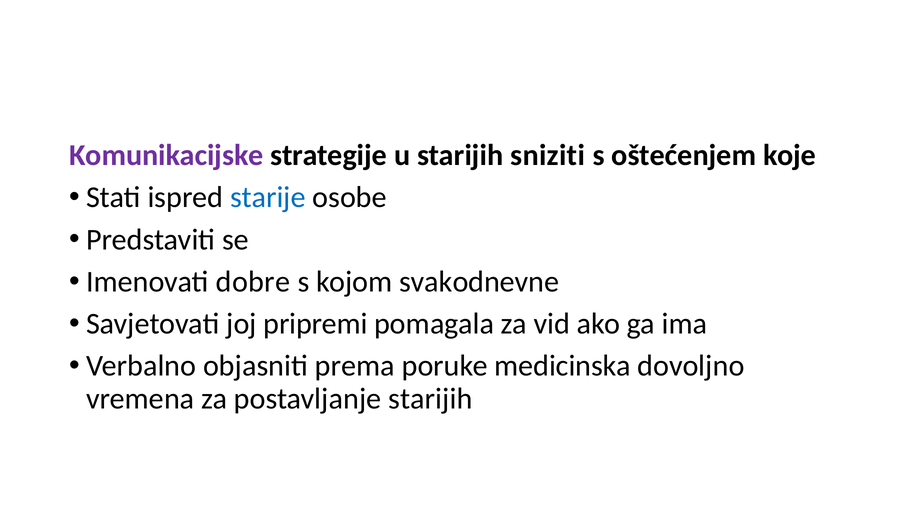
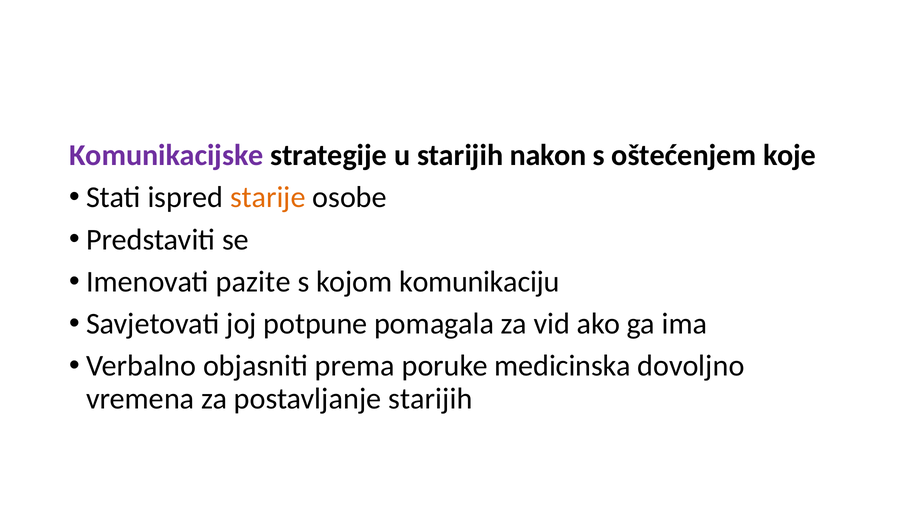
sniziti: sniziti -> nakon (548, 155)
starije colour: blue -> orange (268, 197)
dobre: dobre -> pazite (253, 281)
svakodnevne: svakodnevne -> komunikaciju (479, 281)
pripremi: pripremi -> potpune (315, 324)
